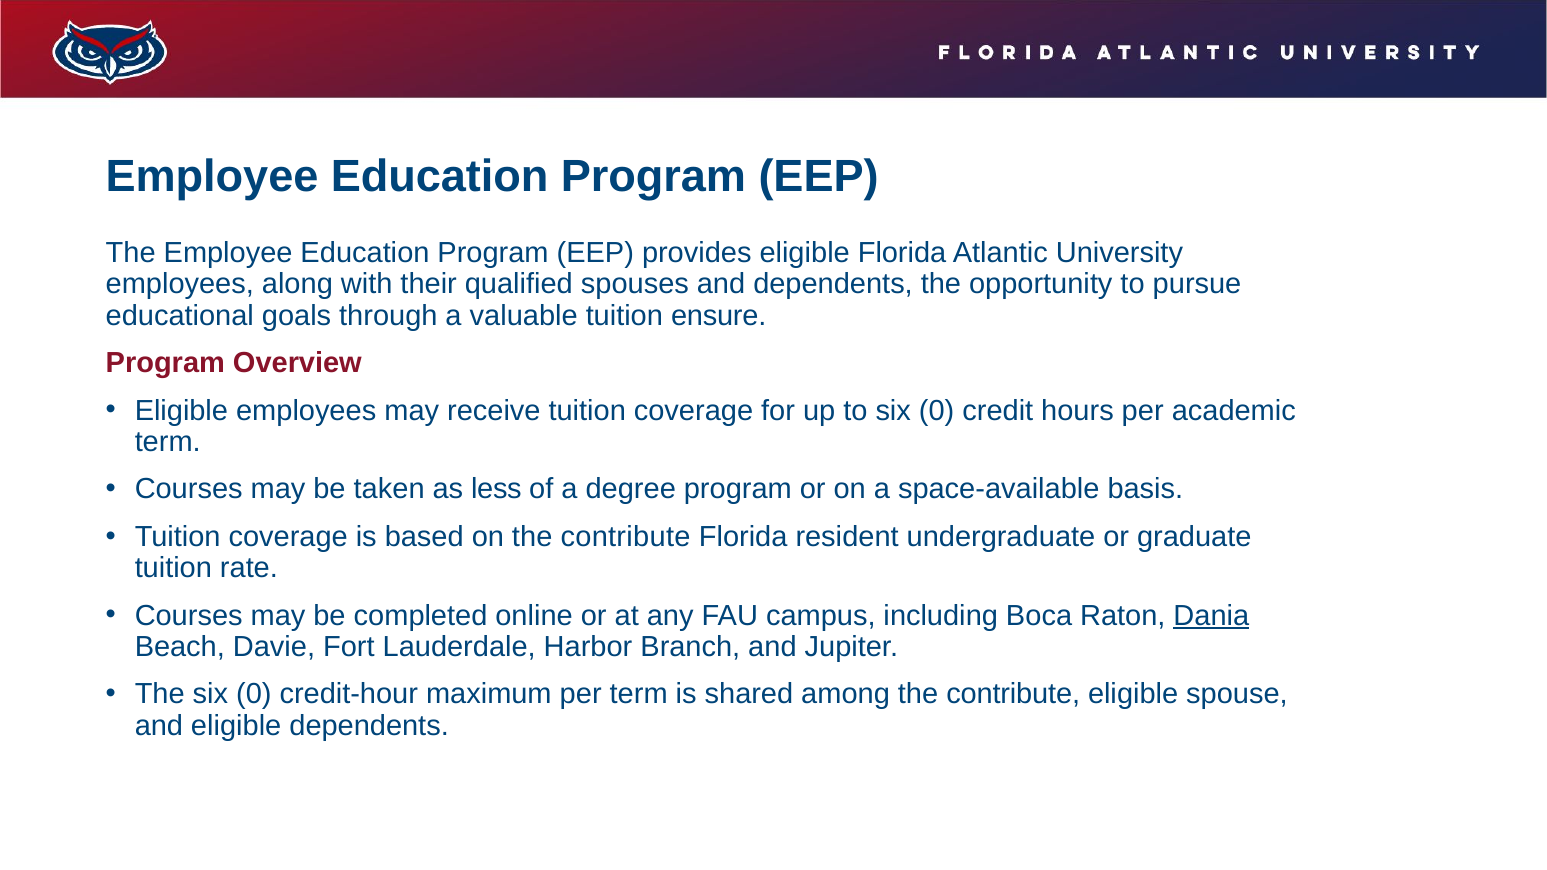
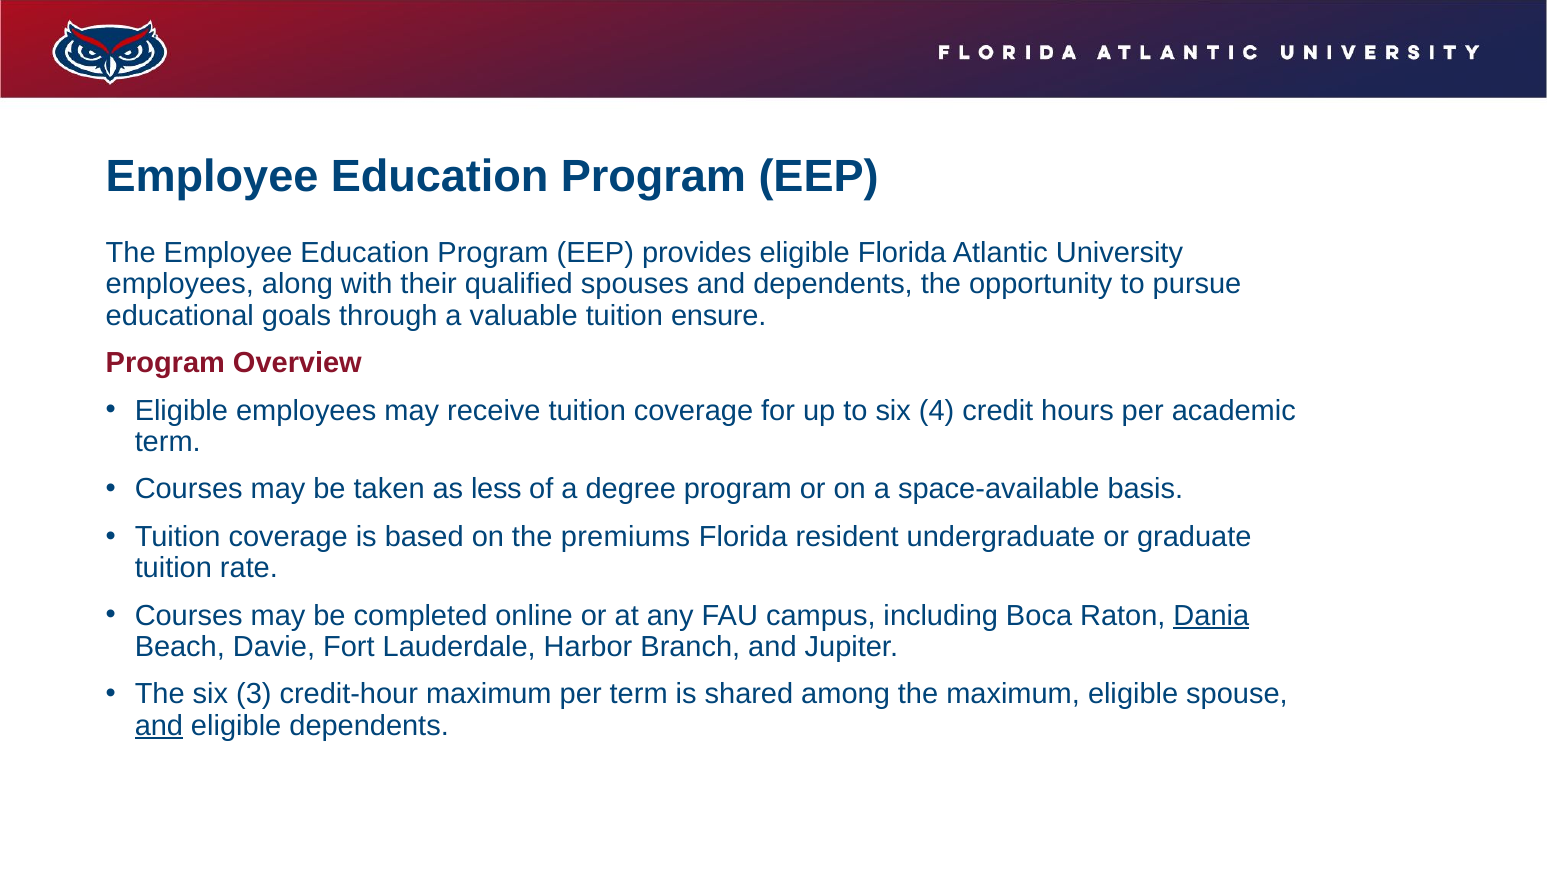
to six 0: 0 -> 4 (937, 411)
on the contribute: contribute -> premiums (626, 537)
The six 0: 0 -> 3 (254, 694)
among the contribute: contribute -> maximum (1013, 694)
and underline: none -> present (159, 726)
